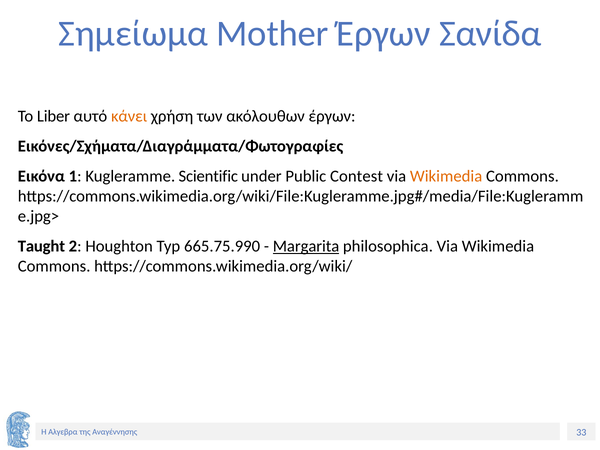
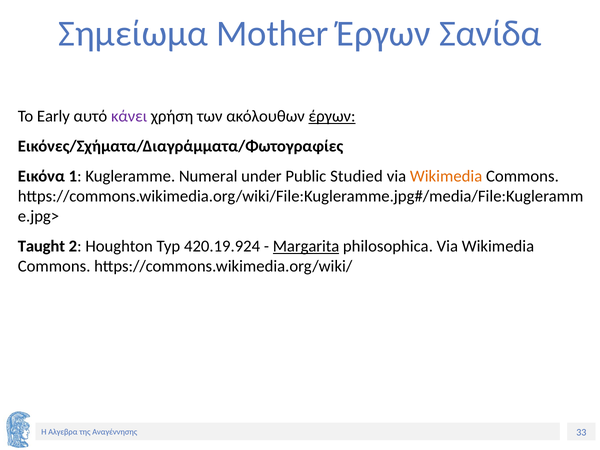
Liber: Liber -> Early (53, 116)
κάνει colour: orange -> purple (129, 116)
έργων underline: none -> present (332, 116)
Scientific: Scientific -> Numeral (208, 176)
Contest: Contest -> Studied (356, 176)
665.75.990: 665.75.990 -> 420.19.924 (222, 246)
